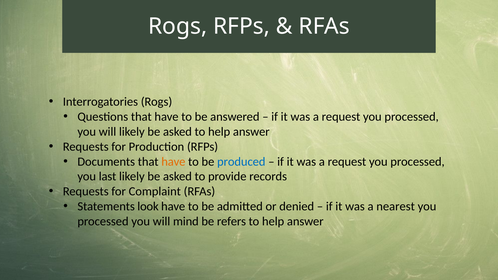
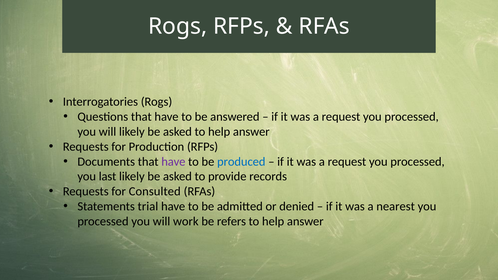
have colour: orange -> purple (173, 162)
Complaint: Complaint -> Consulted (155, 192)
look: look -> trial (148, 207)
mind: mind -> work (186, 221)
